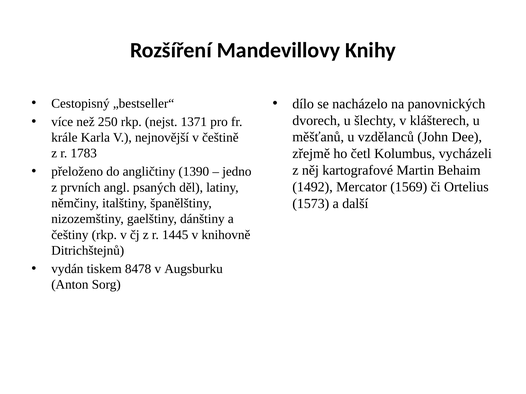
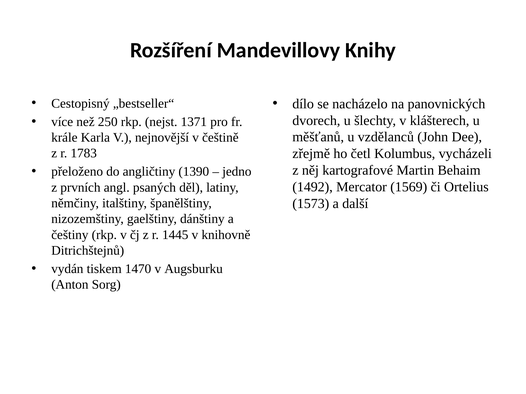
8478: 8478 -> 1470 (138, 269)
